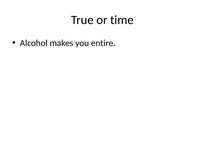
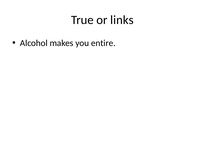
time: time -> links (122, 20)
